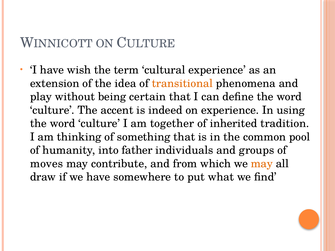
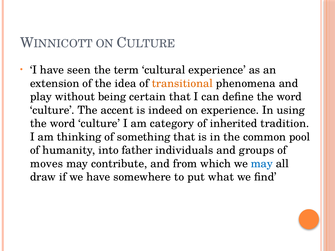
wish: wish -> seen (79, 70)
together: together -> category (172, 124)
may colour: orange -> blue (262, 164)
